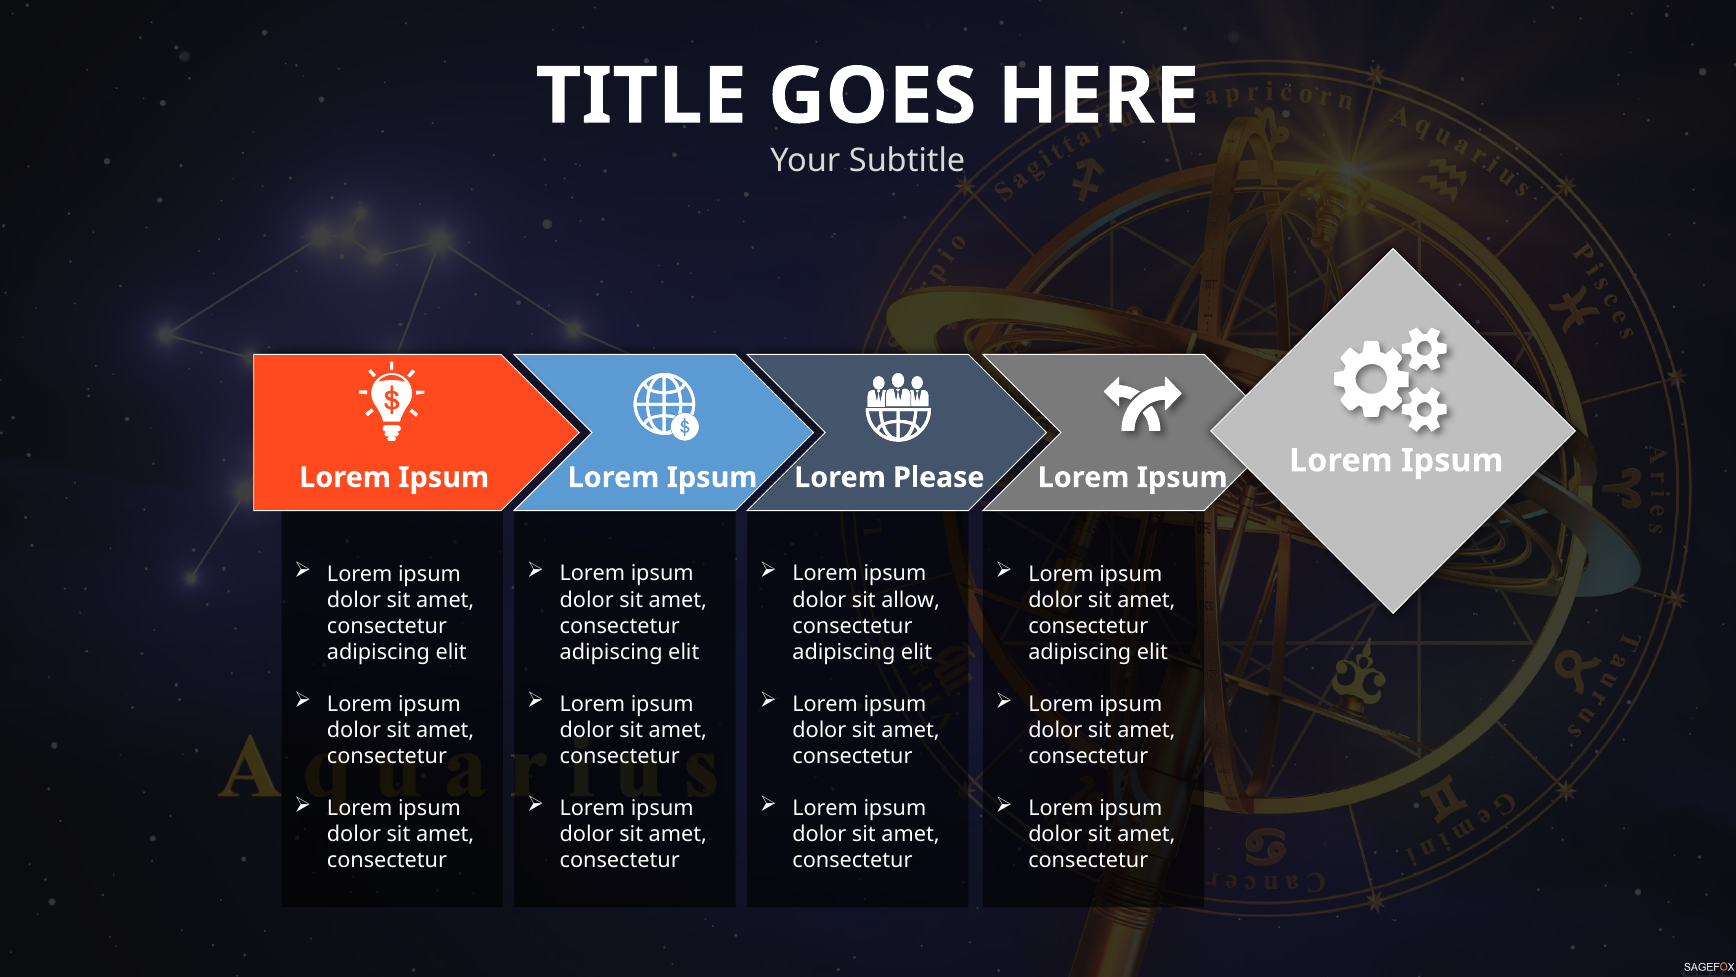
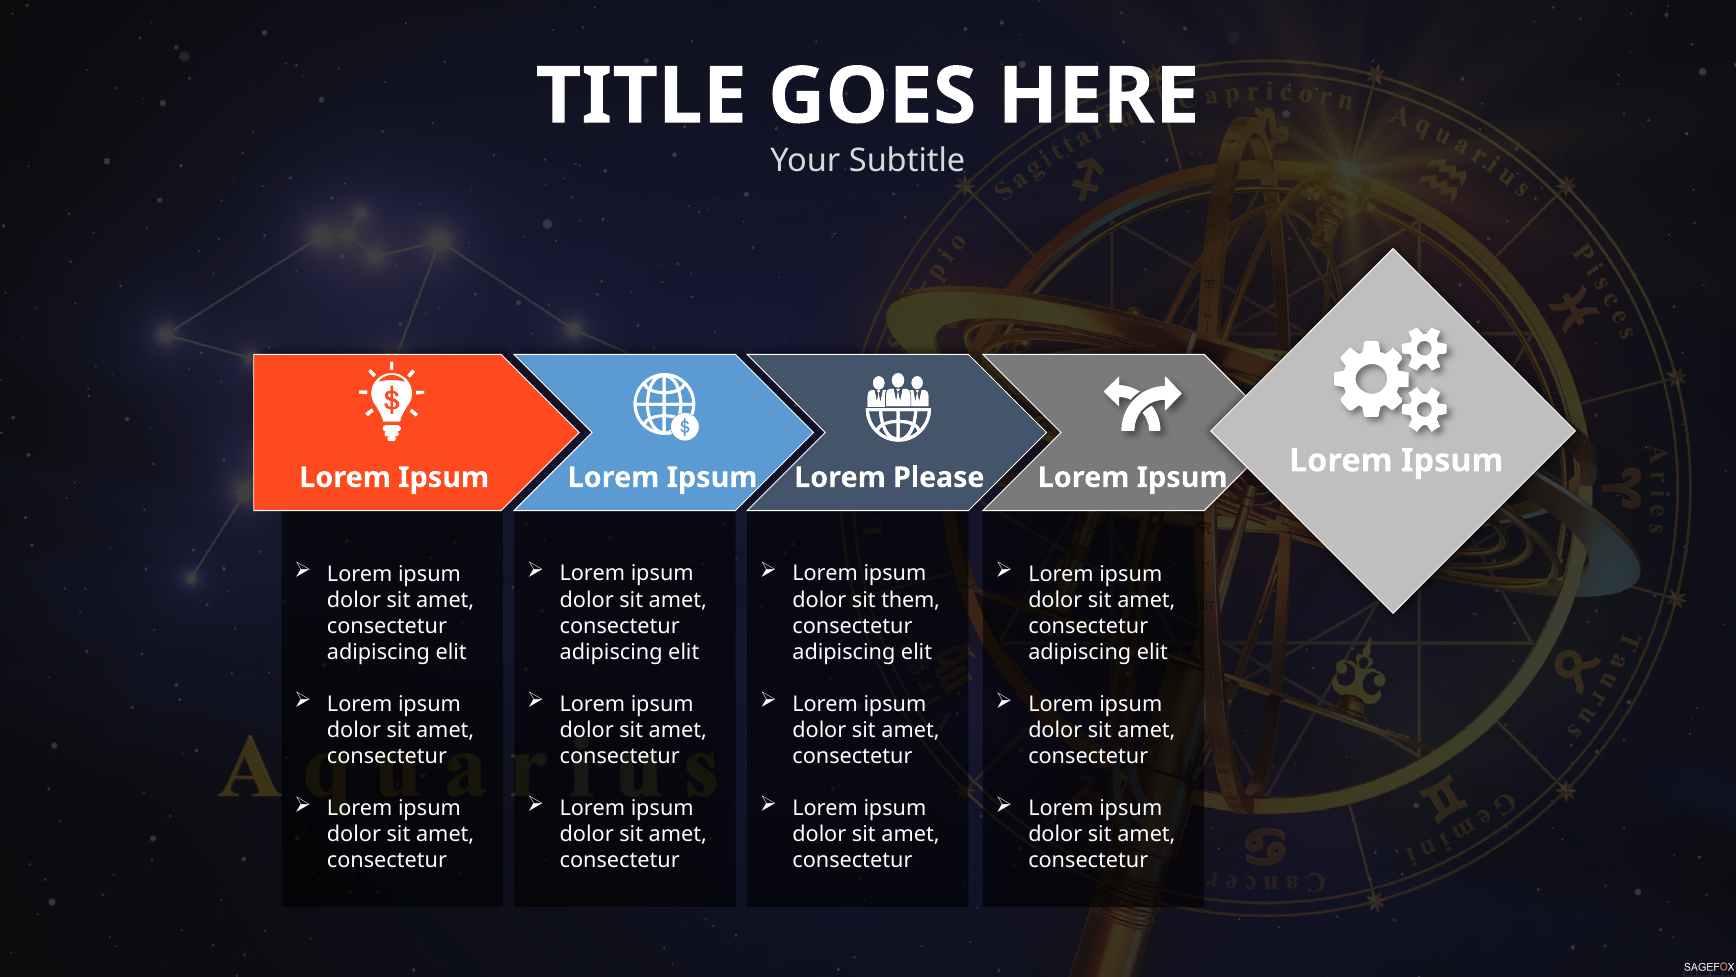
allow: allow -> them (911, 600)
